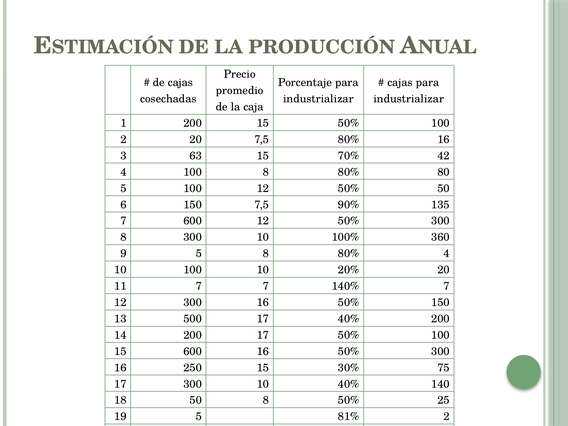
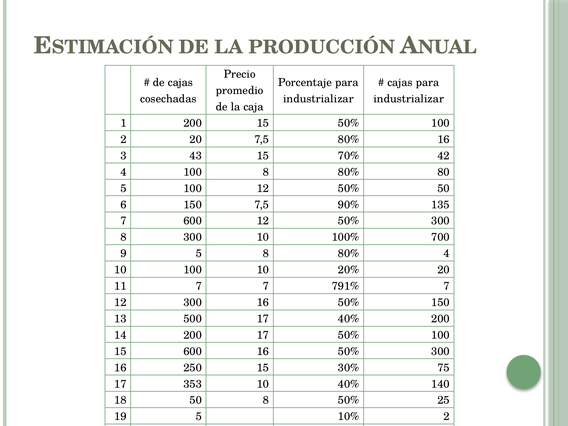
63: 63 -> 43 (196, 156)
360: 360 -> 700 (440, 237)
140%: 140% -> 791% (346, 286)
17 300: 300 -> 353 (193, 384)
81%: 81% -> 10% (349, 417)
